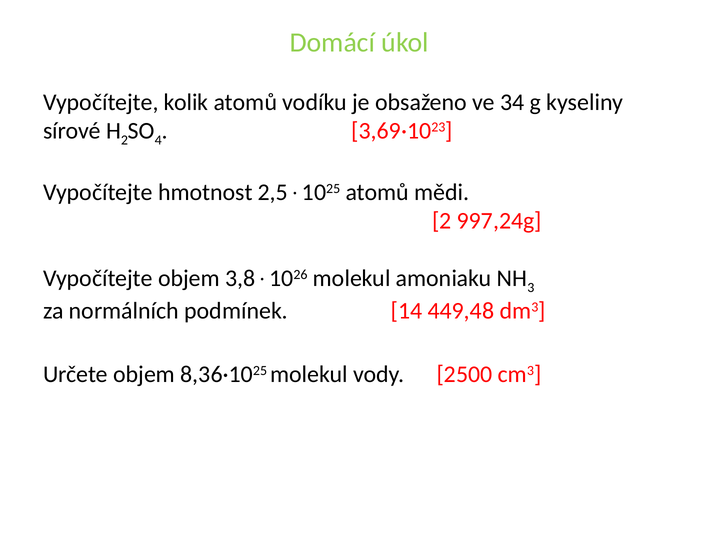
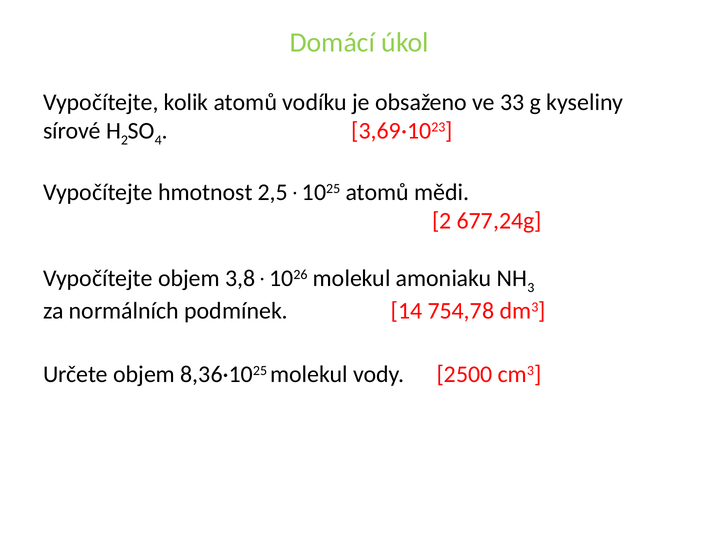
34: 34 -> 33 (512, 102)
997,24g: 997,24g -> 677,24g (499, 221)
449,48: 449,48 -> 754,78 (461, 311)
